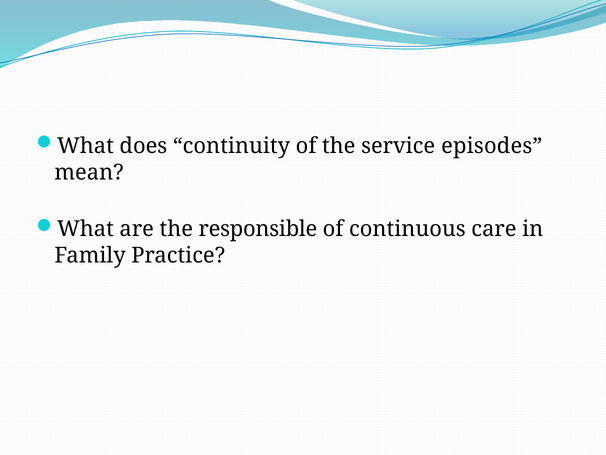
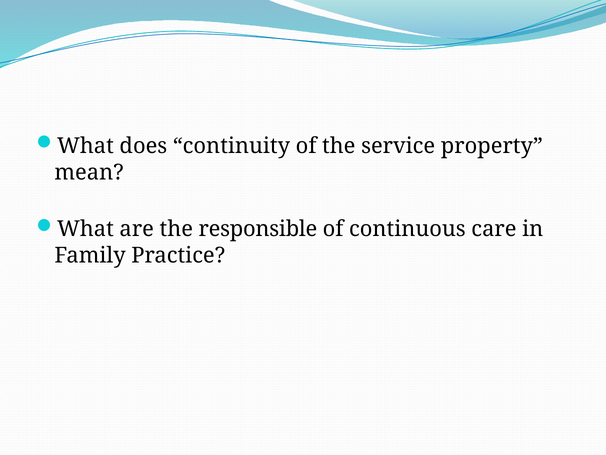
episodes: episodes -> property (492, 146)
